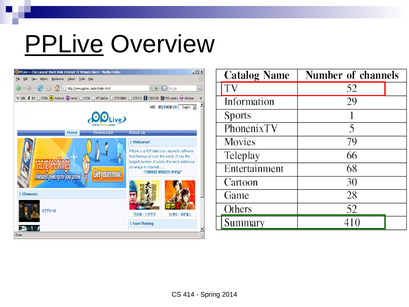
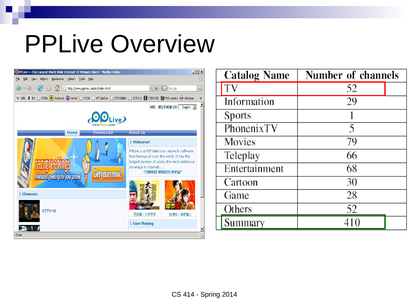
PPLive underline: present -> none (64, 44)
